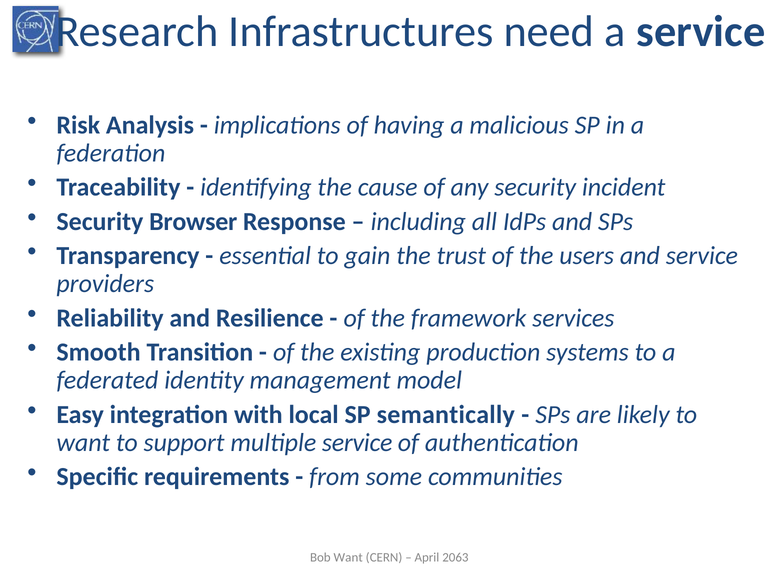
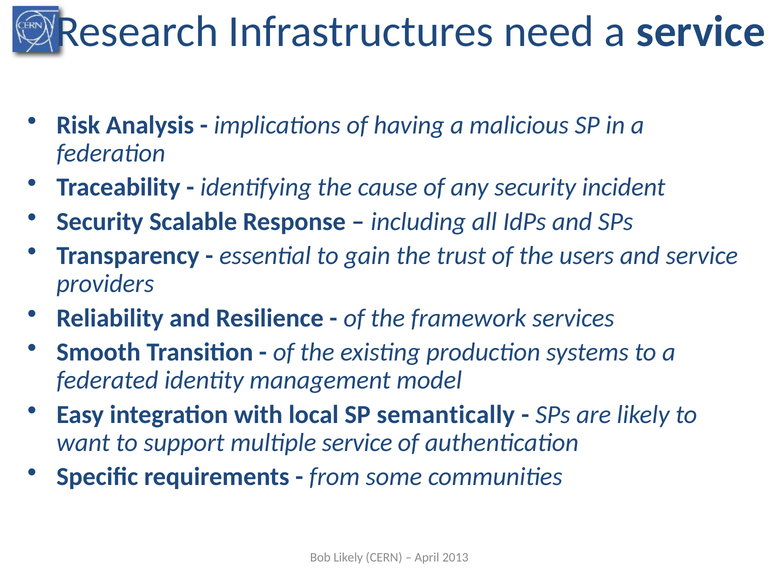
Browser: Browser -> Scalable (193, 222)
Bob Want: Want -> Likely (348, 558)
2063: 2063 -> 2013 (455, 558)
